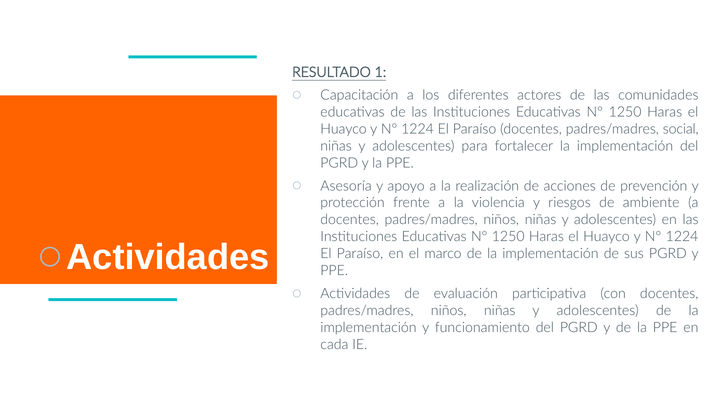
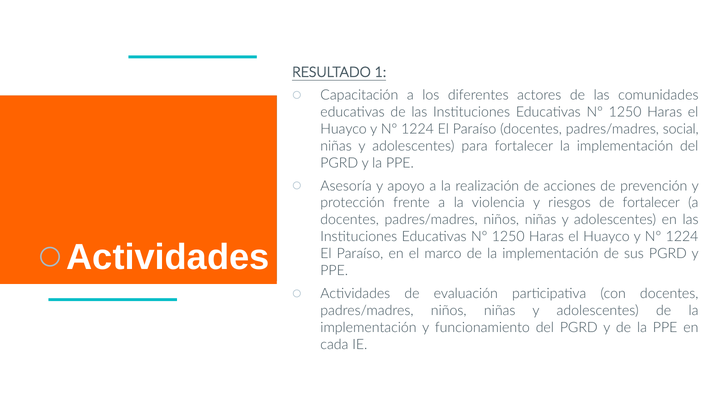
de ambiente: ambiente -> fortalecer (651, 203)
